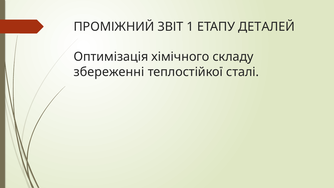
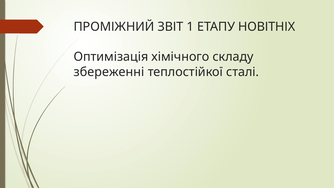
ДЕТАЛЕЙ: ДЕТАЛЕЙ -> НОВІТНІХ (267, 27)
